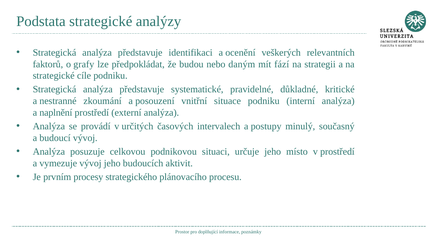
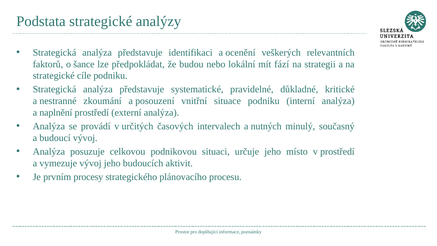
grafy: grafy -> šance (84, 64)
daným: daným -> lokální (242, 64)
postupy: postupy -> nutných (266, 126)
